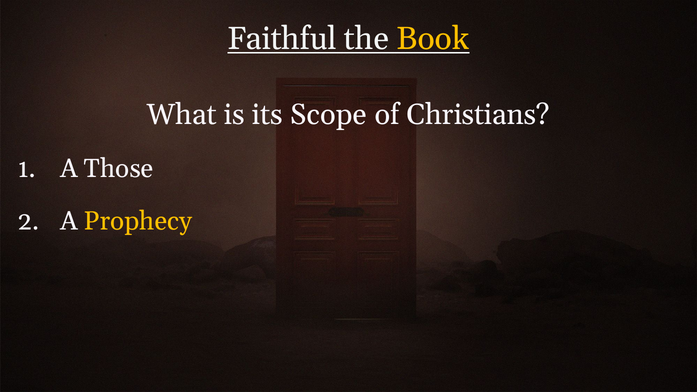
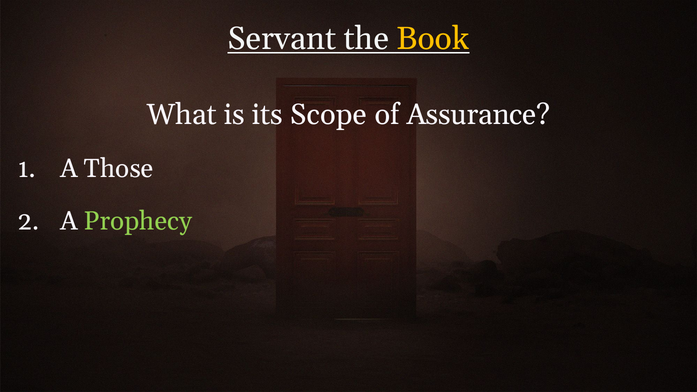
Faithful: Faithful -> Servant (282, 39)
Christians: Christians -> Assurance (478, 115)
Prophecy colour: yellow -> light green (138, 221)
